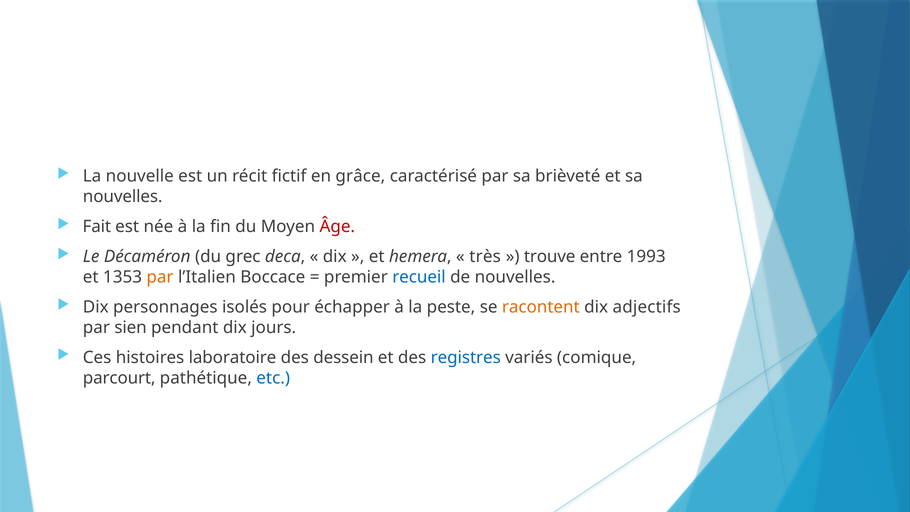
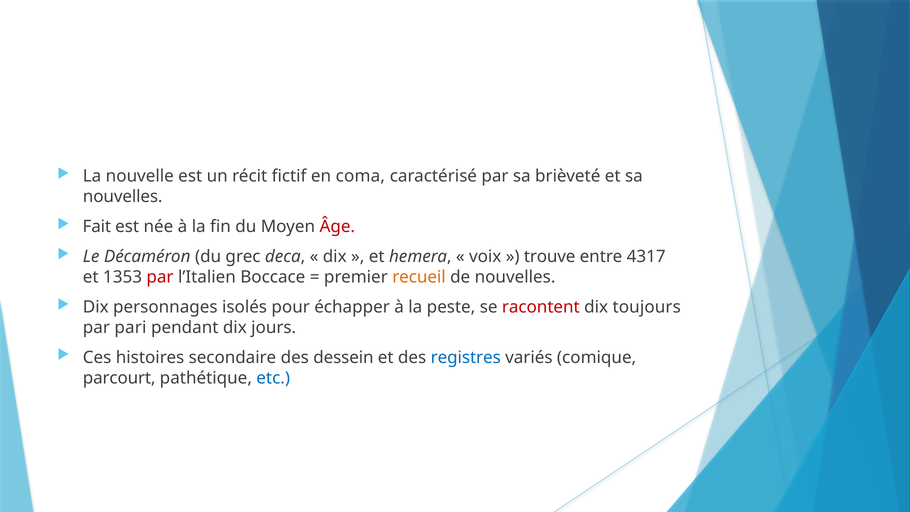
grâce: grâce -> coma (360, 176)
très: très -> voix (485, 256)
1993: 1993 -> 4317 (646, 256)
par colour: orange -> red (160, 277)
recueil colour: blue -> orange (419, 277)
racontent colour: orange -> red (541, 307)
adjectifs: adjectifs -> toujours (647, 307)
sien: sien -> pari (130, 327)
laboratoire: laboratoire -> secondaire (232, 357)
